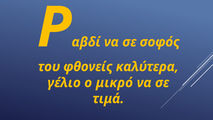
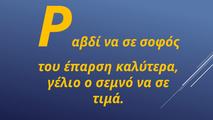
φθονείς: φθονείς -> έπαρση (88, 67)
μικρό: μικρό -> σεμνό (114, 83)
